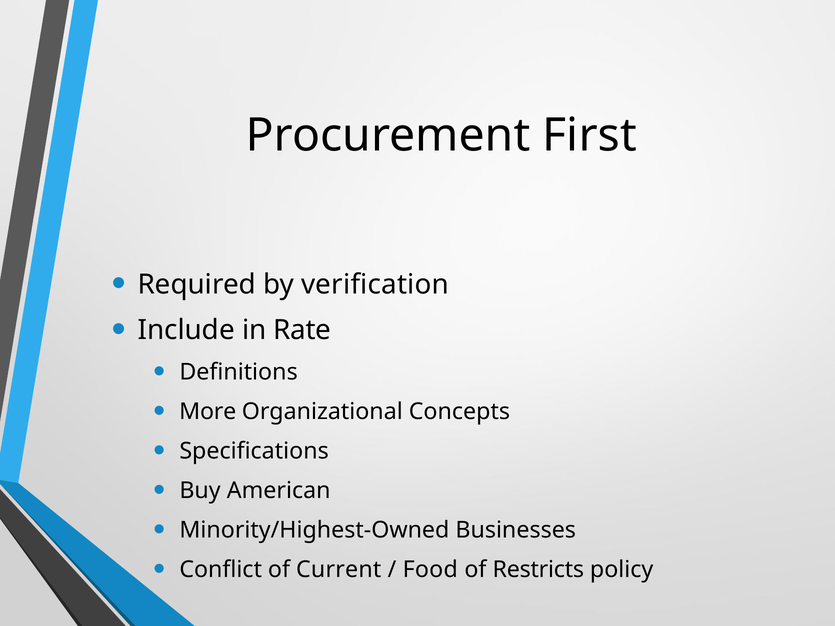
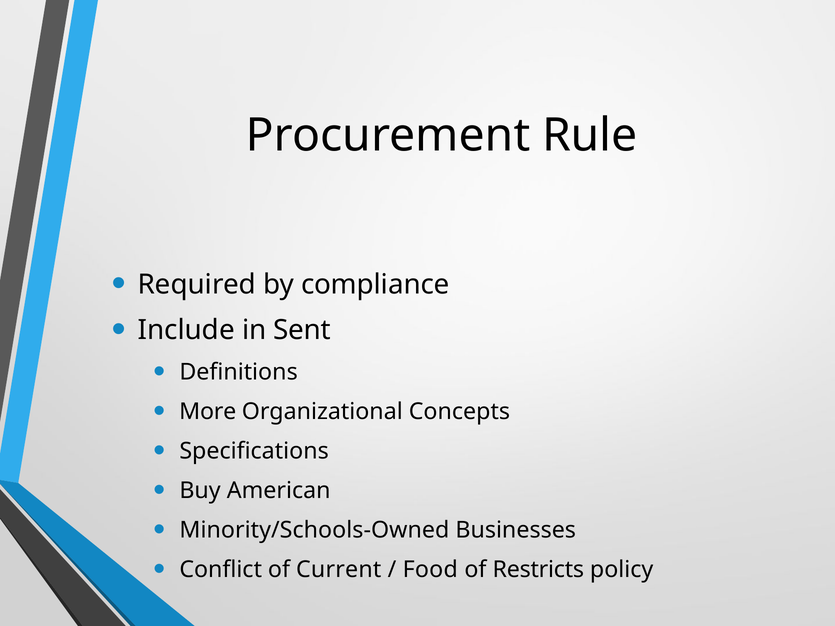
First: First -> Rule (590, 135)
verification: verification -> compliance (375, 284)
Rate: Rate -> Sent (302, 330)
Minority/Highest-Owned: Minority/Highest-Owned -> Minority/Schools-Owned (314, 530)
